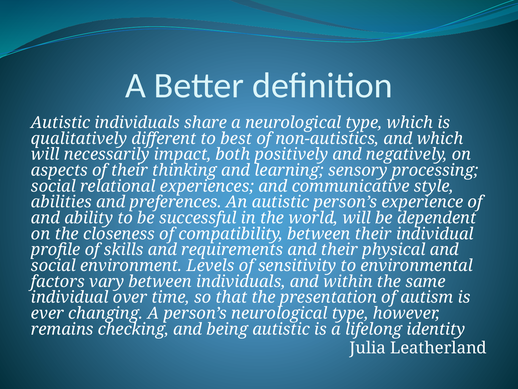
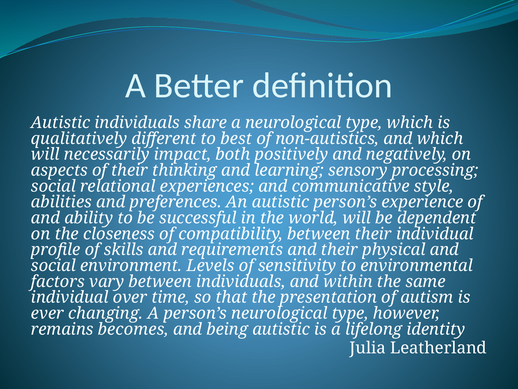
checking: checking -> becomes (133, 329)
